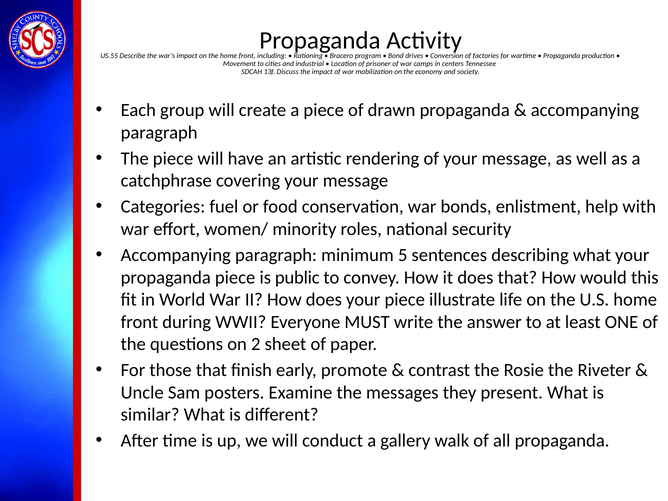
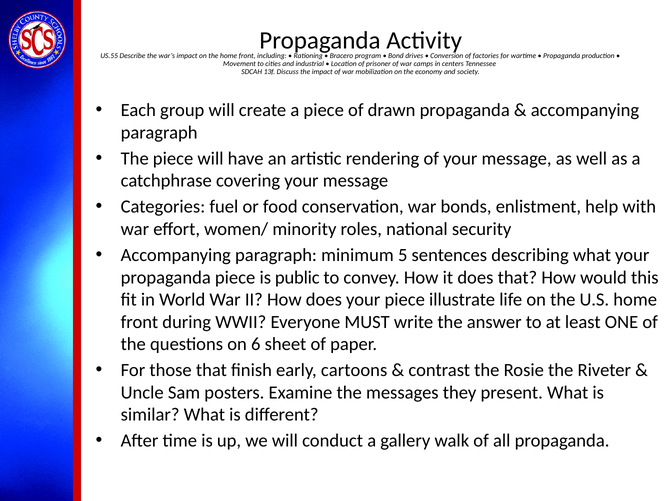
2: 2 -> 6 (256, 344)
promote: promote -> cartoons (354, 370)
